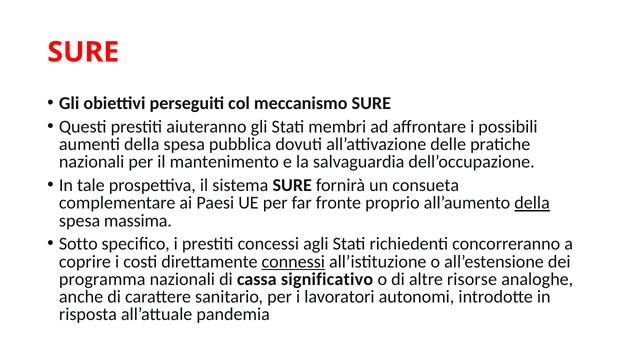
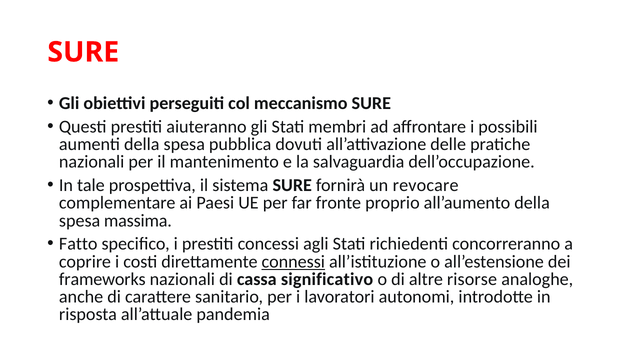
consueta: consueta -> revocare (426, 186)
della underline: present -> none (532, 203)
Sotto: Sotto -> Fatto (78, 244)
programma: programma -> frameworks (102, 279)
